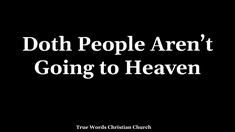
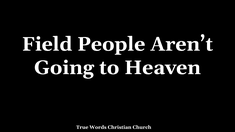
Doth: Doth -> Field (47, 44)
